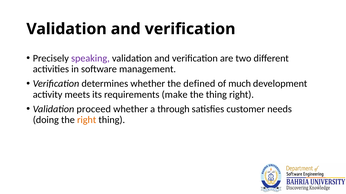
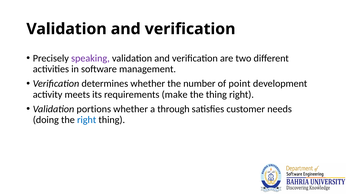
defined: defined -> number (199, 84)
much: much -> point (240, 84)
proceed: proceed -> portions (94, 109)
right colour: orange -> blue (87, 120)
